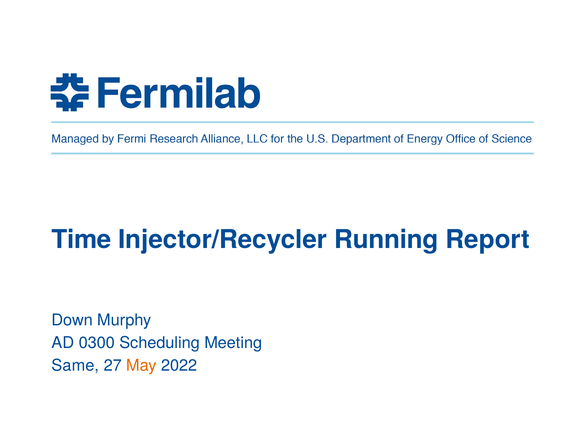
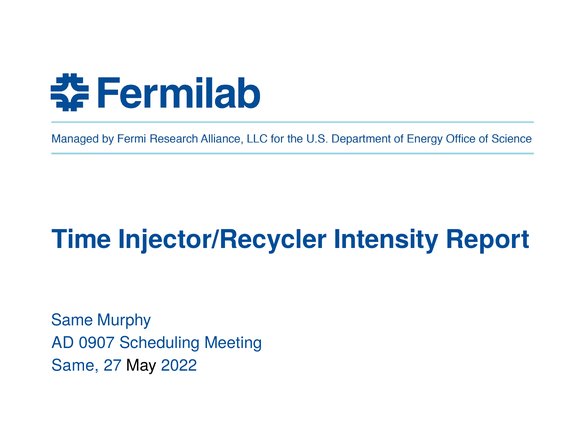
Running: Running -> Intensity (386, 240)
Down: Down -> Same (72, 321)
0300: 0300 -> 0907 (97, 343)
May colour: orange -> black (142, 366)
